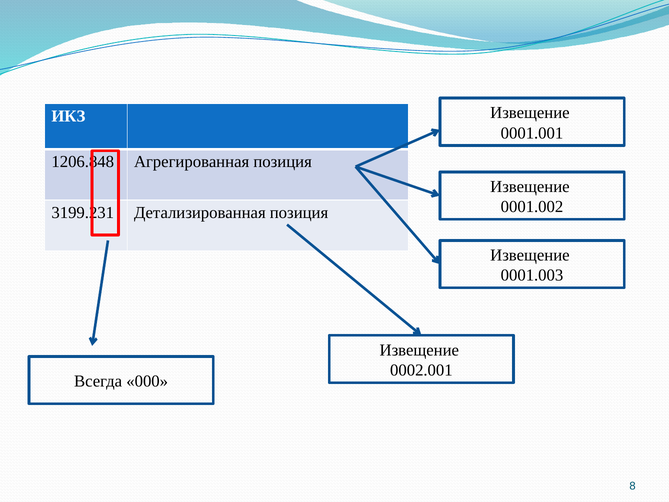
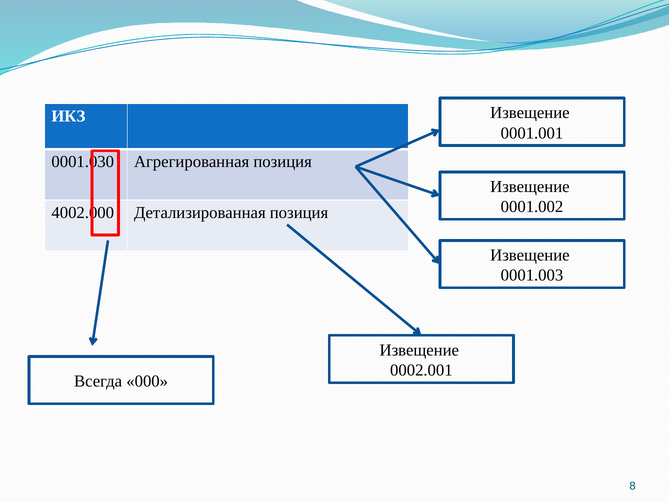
1206.848: 1206.848 -> 0001.030 (83, 162)
3199.231: 3199.231 -> 4002.000 (83, 213)
